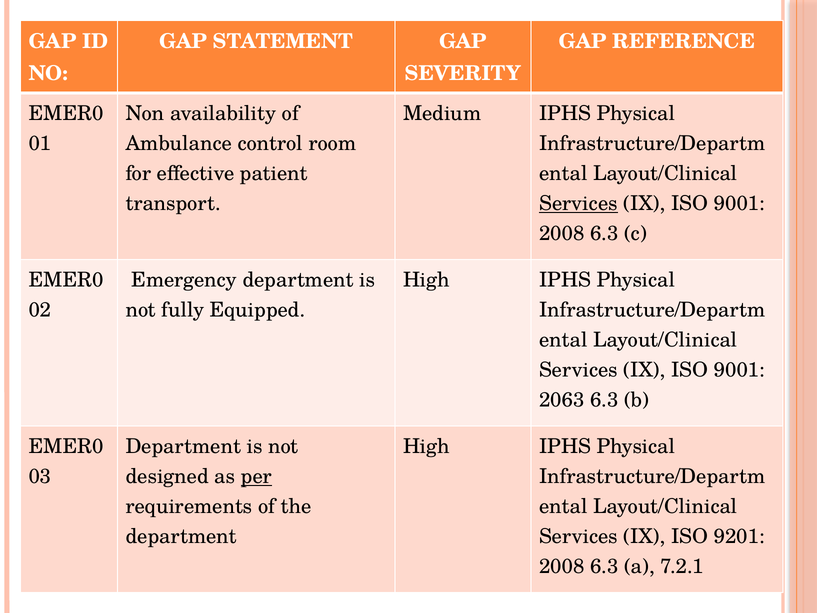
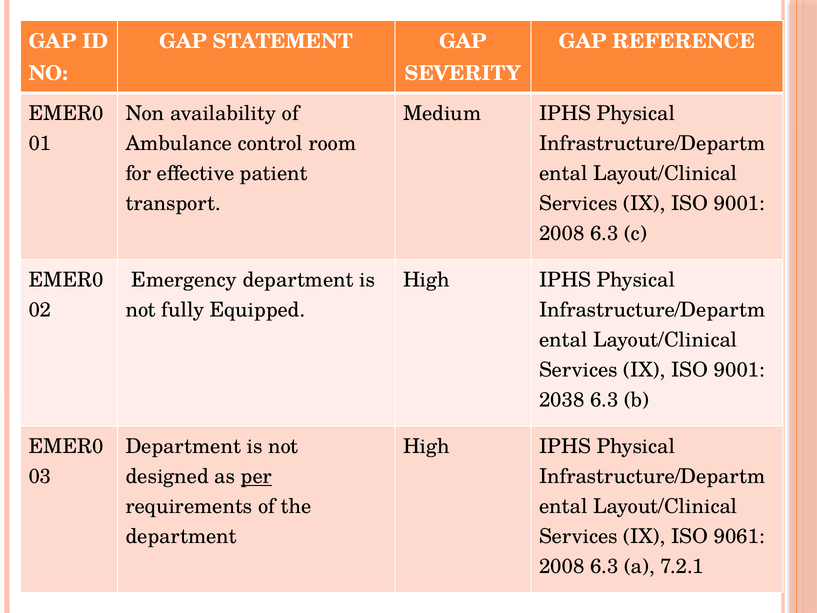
Services underline: present -> none (578, 204)
2063: 2063 -> 2038 (562, 400)
9201: 9201 -> 9061 (739, 536)
